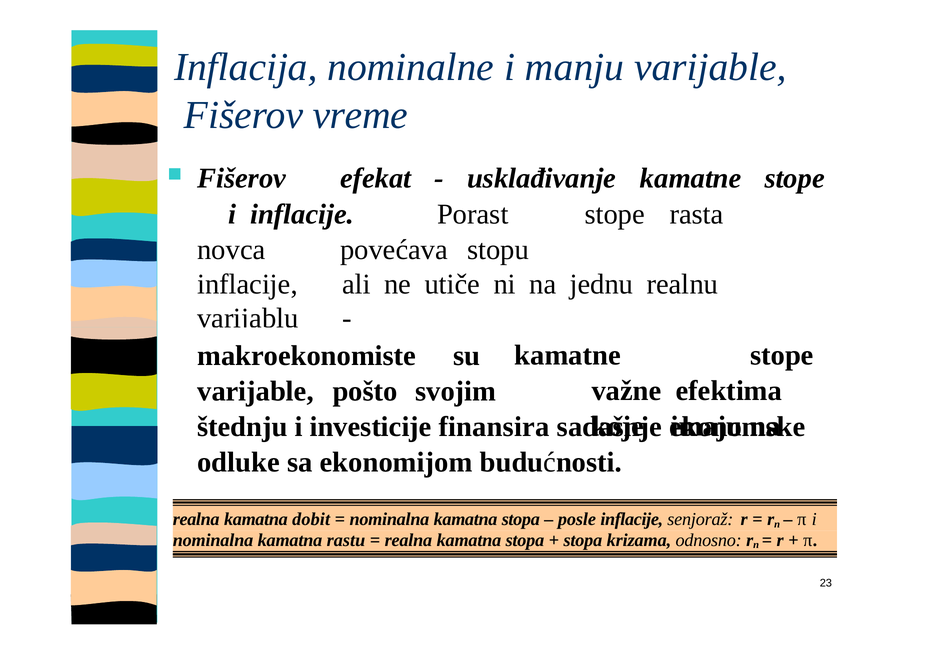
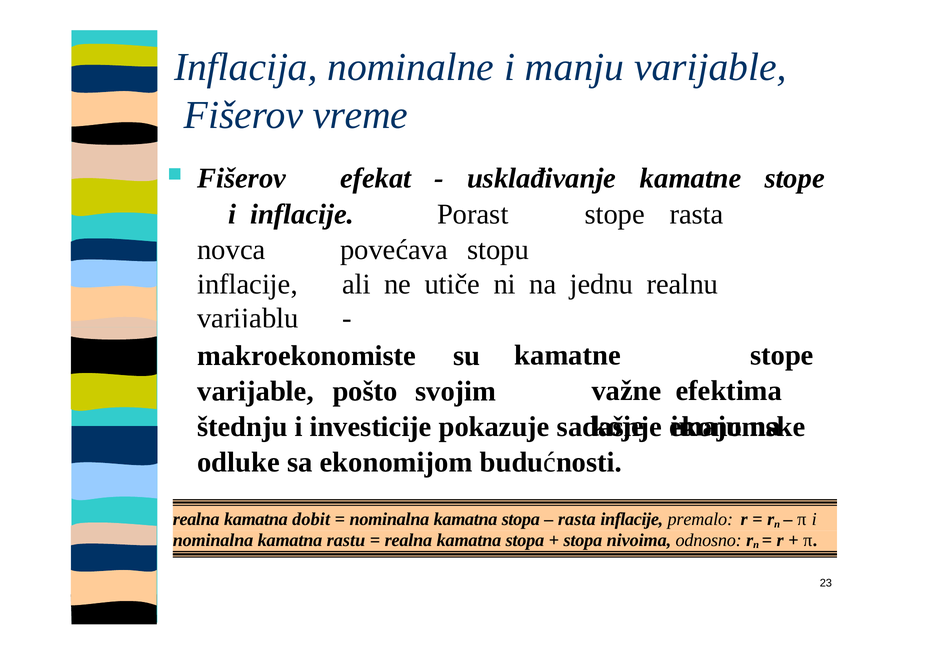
finansira: finansira -> pokazuje (494, 427)
posle: posle -> rasta (577, 520)
senjoraž: senjoraž -> premalo (700, 520)
krizama: krizama -> nivoima (639, 540)
